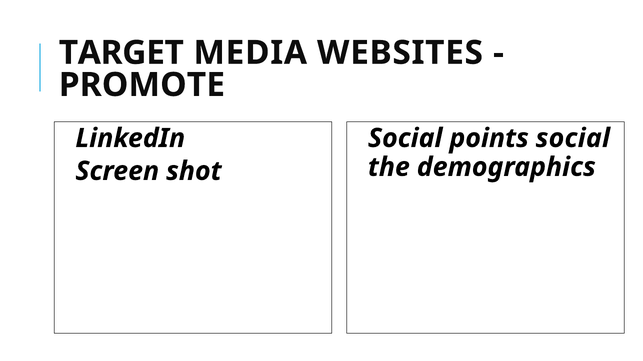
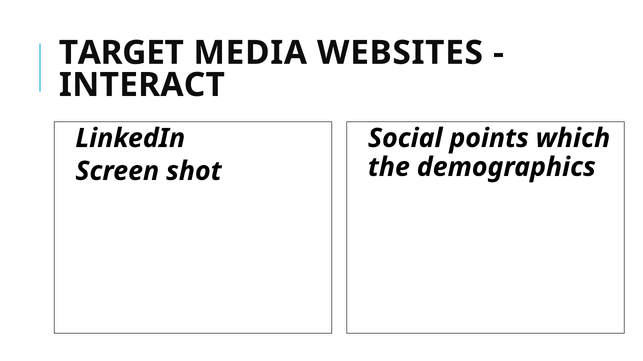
PROMOTE: PROMOTE -> INTERACT (142, 85)
points social: social -> which (573, 138)
